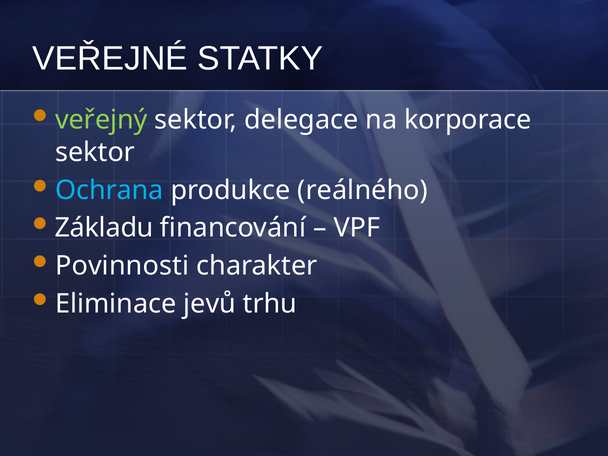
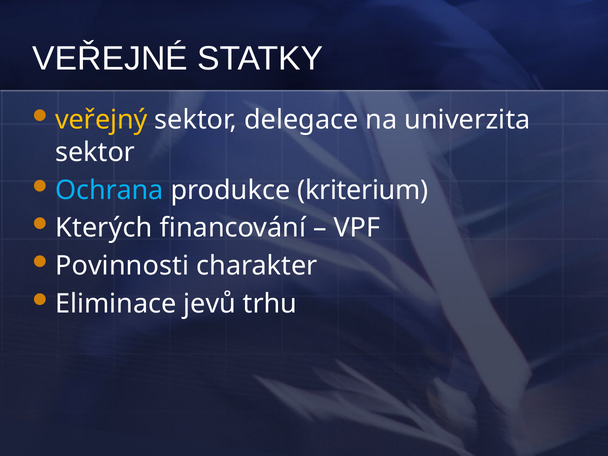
veřejný colour: light green -> yellow (101, 120)
korporace: korporace -> univerzita (467, 120)
reálného: reálného -> kriterium (363, 190)
Základu: Základu -> Kterých (104, 228)
